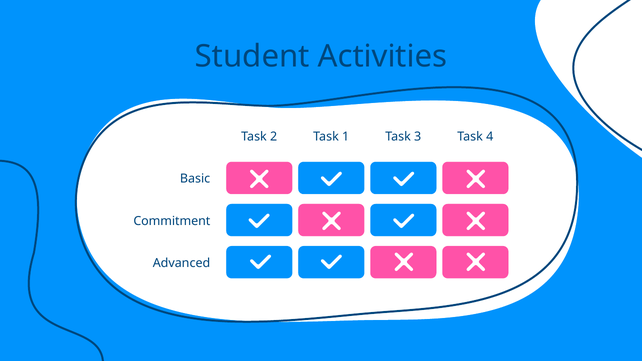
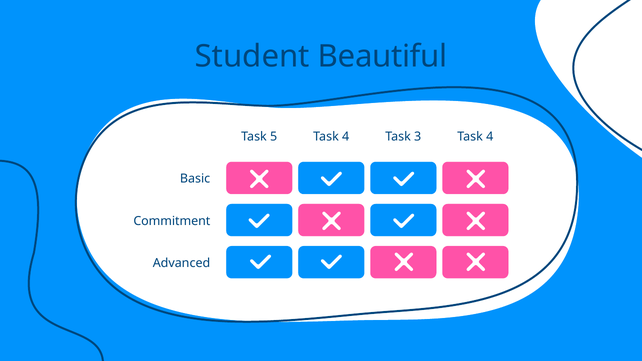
Activities: Activities -> Beautiful (383, 56)
2: 2 -> 5 (274, 137)
1: 1 -> 4 (346, 137)
